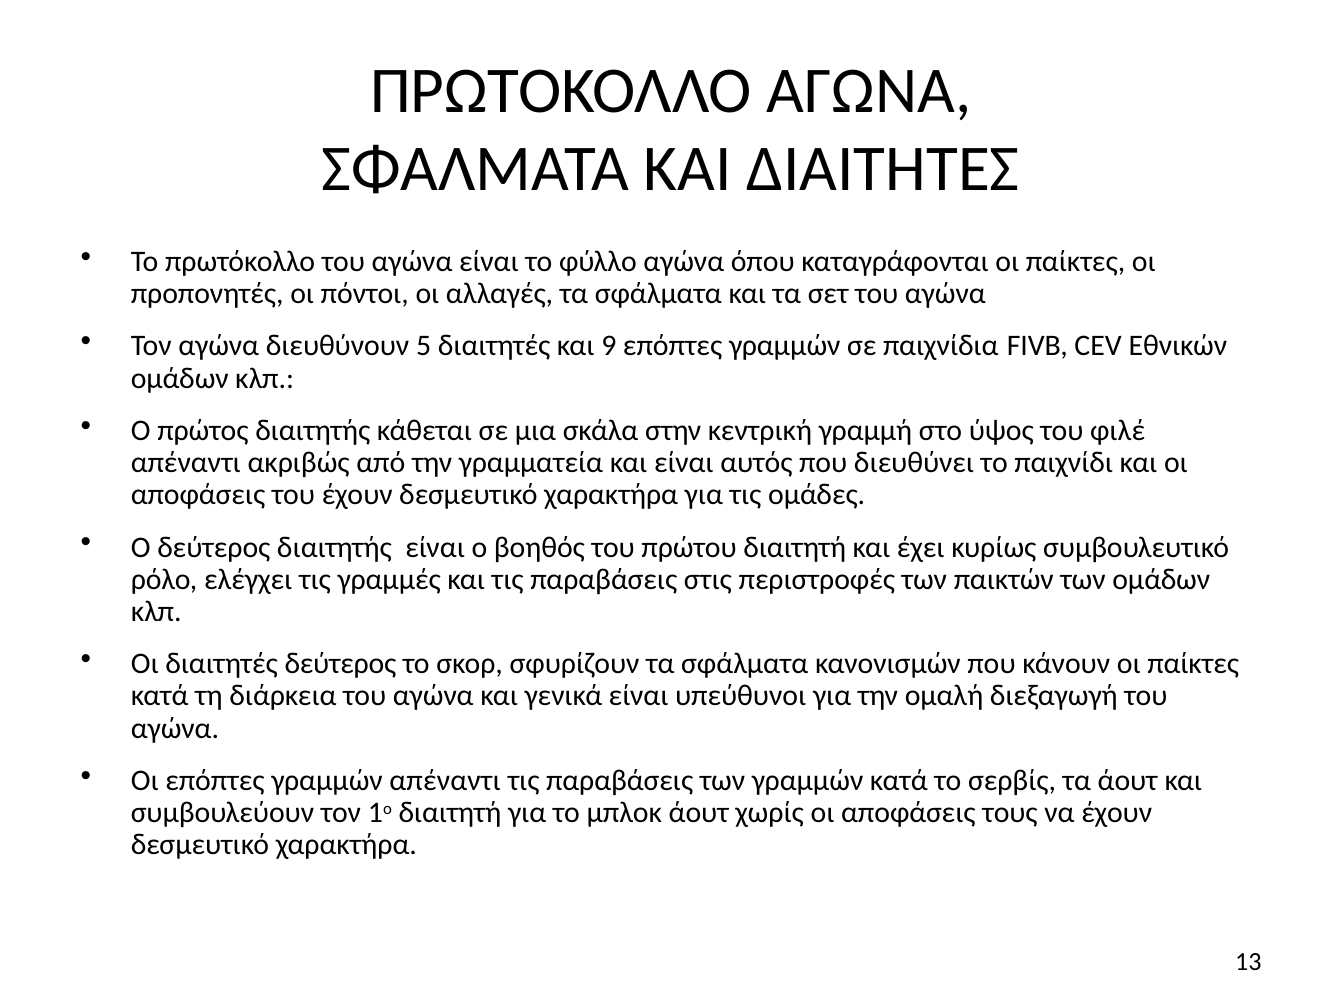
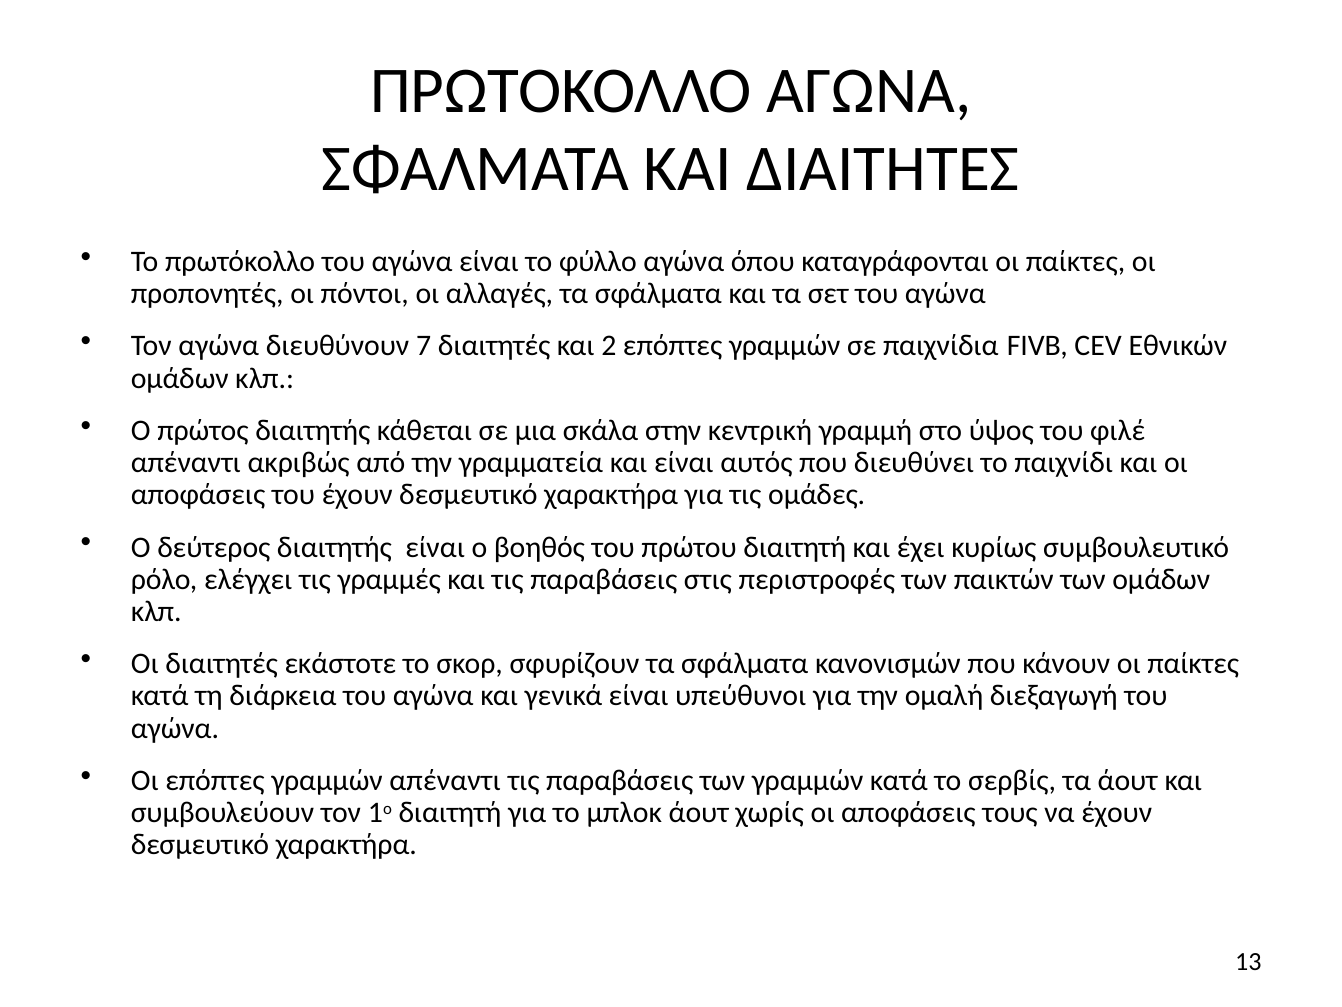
5: 5 -> 7 (424, 346)
9: 9 -> 2 (609, 346)
διαιτητές δεύτερος: δεύτερος -> εκάστοτε (340, 664)
